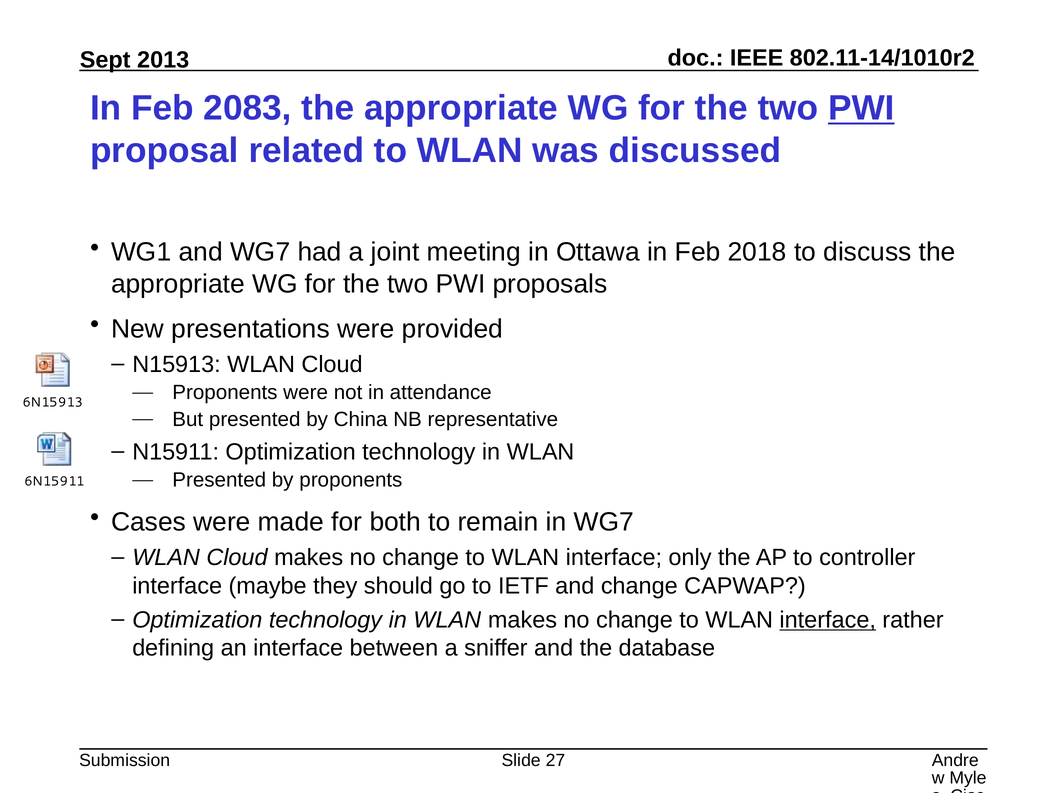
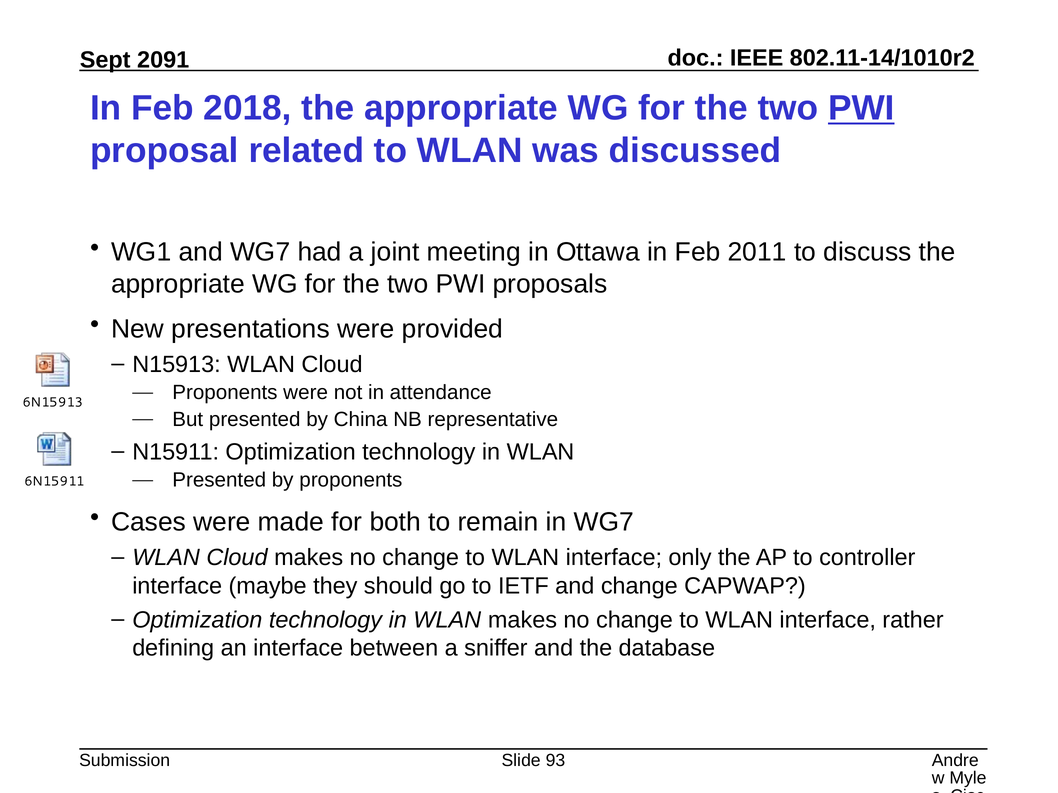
2013: 2013 -> 2091 (163, 60)
2083: 2083 -> 2018 (248, 108)
2018: 2018 -> 2011 (757, 252)
interface underline: present -> none (828, 620)
27: 27 -> 93 (555, 761)
